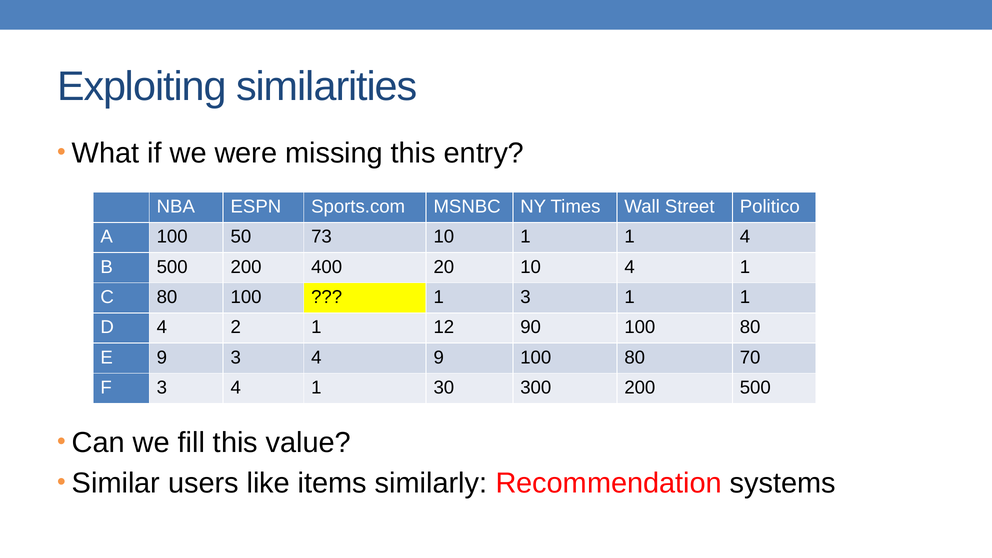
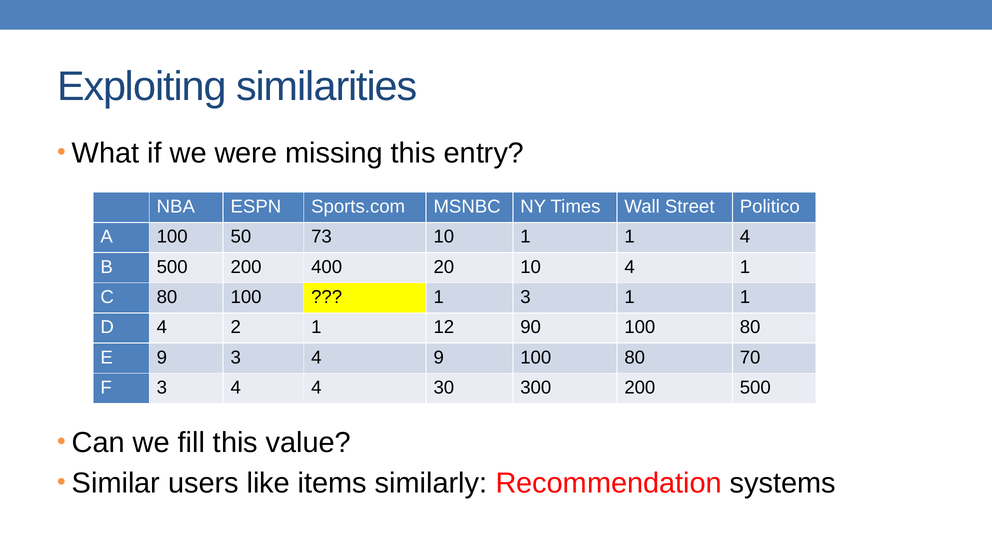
3 4 1: 1 -> 4 (316, 388)
